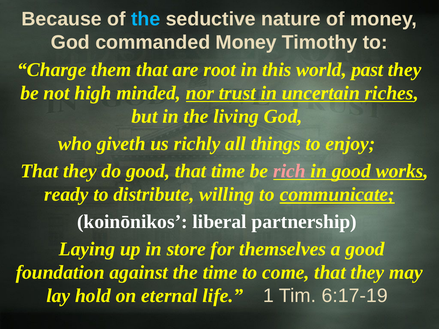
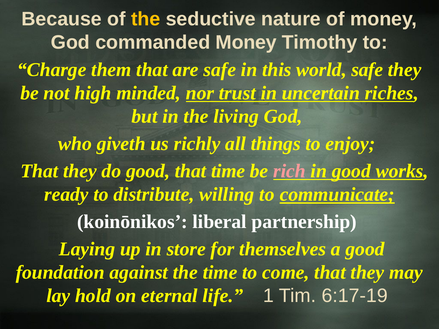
the colour: light blue -> yellow (146, 19)
are root: root -> safe (220, 70)
world past: past -> safe (367, 70)
